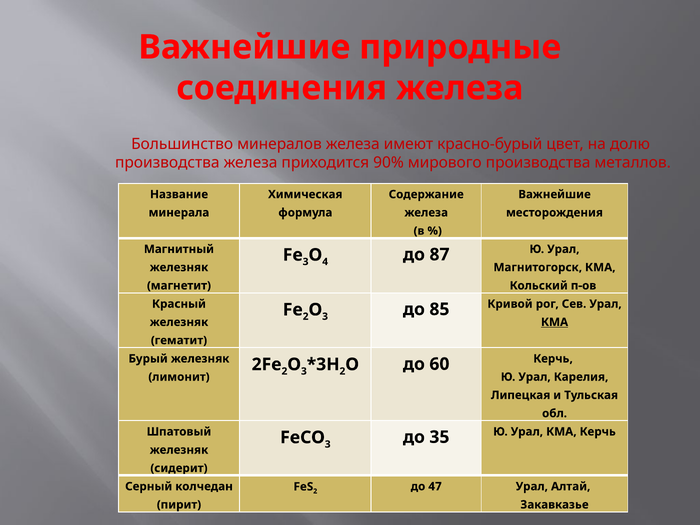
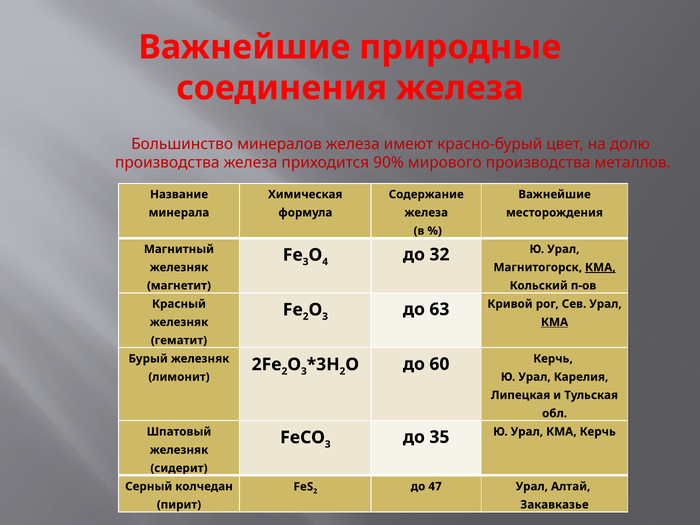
87: 87 -> 32 (439, 255)
КМА underline: none -> present (600, 267)
85: 85 -> 63 (439, 309)
